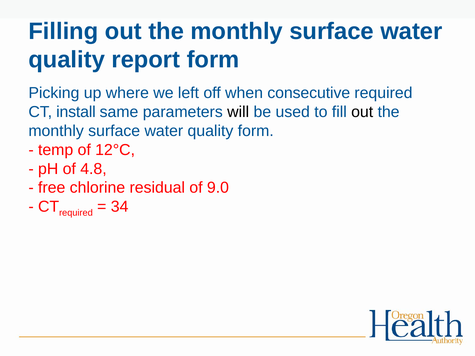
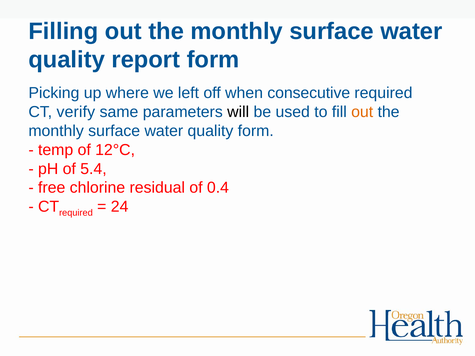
install: install -> verify (76, 112)
out colour: black -> orange (362, 112)
4.8: 4.8 -> 5.4 (93, 169)
9.0: 9.0 -> 0.4 (218, 188)
34: 34 -> 24 (120, 207)
